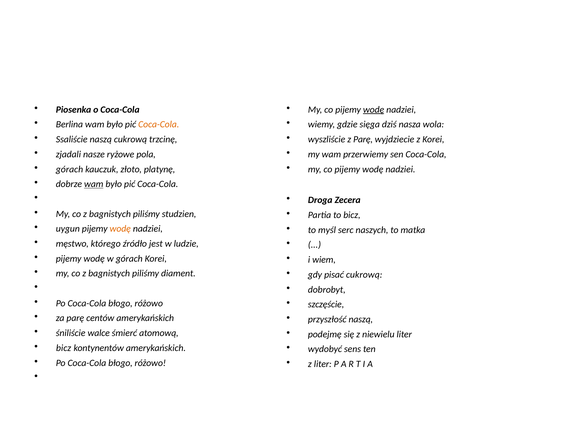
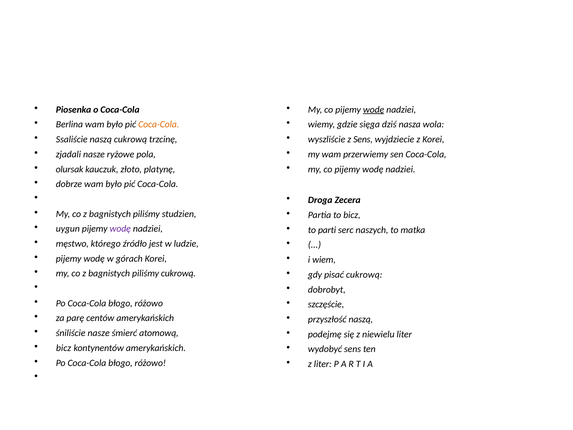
z Parę: Parę -> Sens (363, 139)
górach: górach -> olursak (70, 169)
wam underline: present -> none (94, 184)
wodę colour: orange -> purple (120, 229)
myśl: myśl -> parti (327, 230)
piliśmy diament: diament -> cukrową (178, 273)
śniliście walce: walce -> nasze (99, 333)
